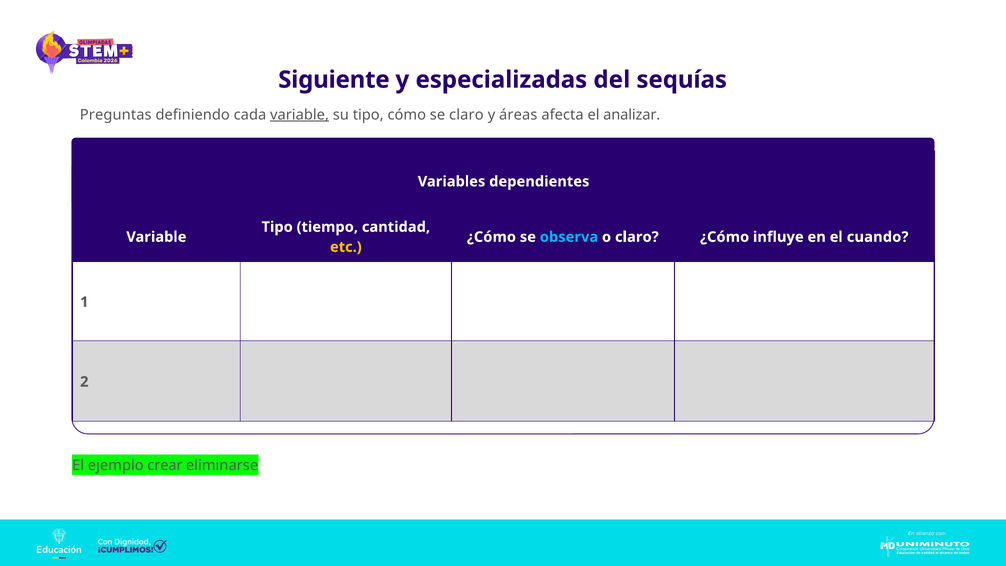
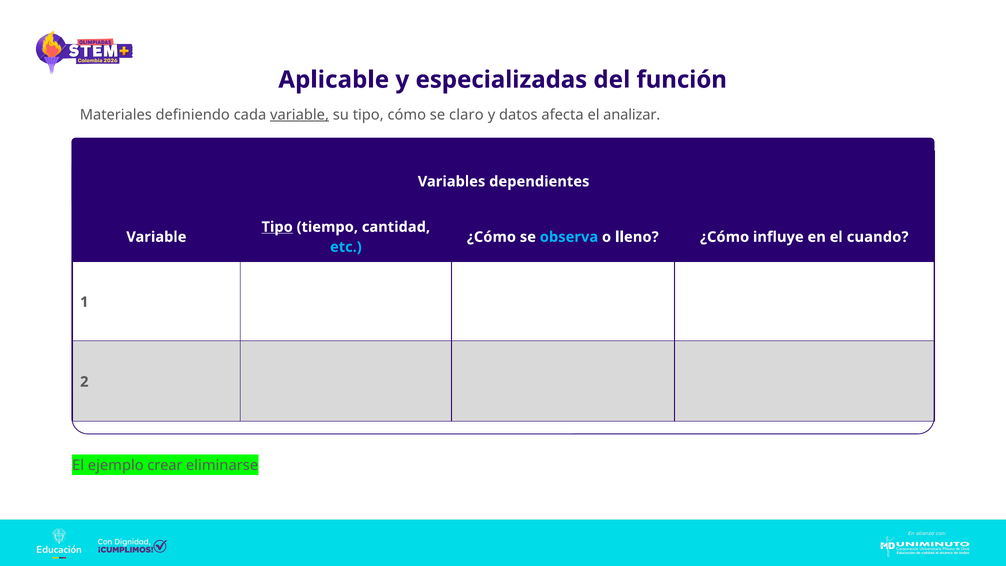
Siguiente: Siguiente -> Aplicable (334, 80)
sequías: sequías -> función (682, 80)
Preguntas: Preguntas -> Materiales (116, 115)
áreas: áreas -> datos (518, 115)
Tipo underline: none -> present (277, 227)
o claro: claro -> lleno (637, 237)
etc colour: yellow -> light blue (346, 247)
